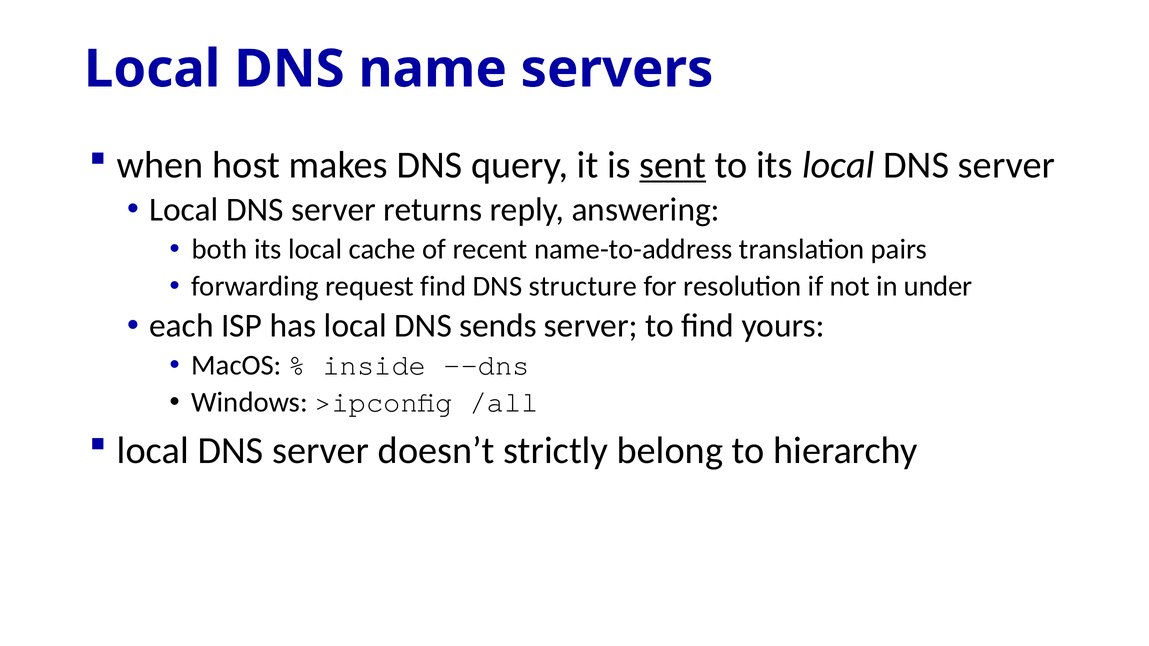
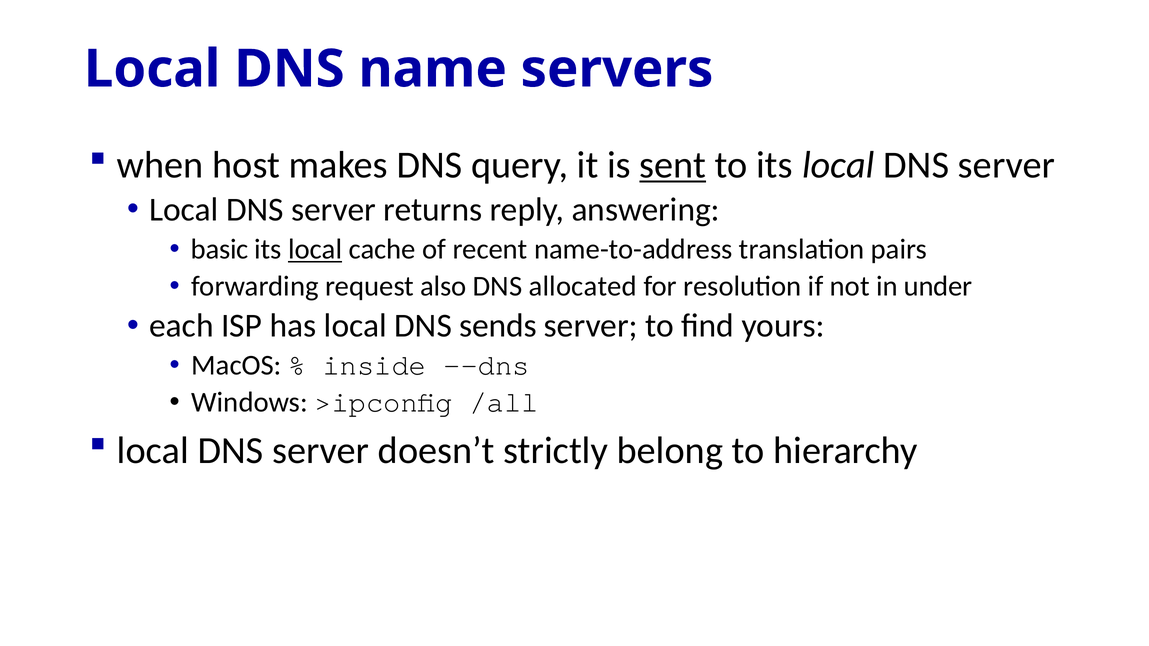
both: both -> basic (220, 249)
local underline: none -> present (315, 249)
request find: find -> also (443, 286)
structure: structure -> allocated (583, 286)
